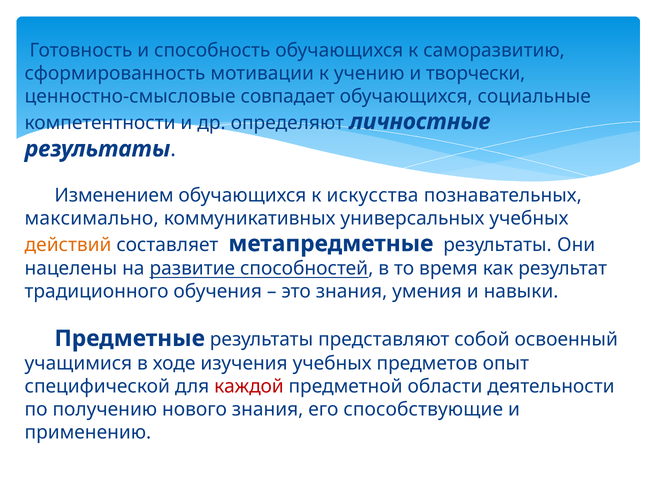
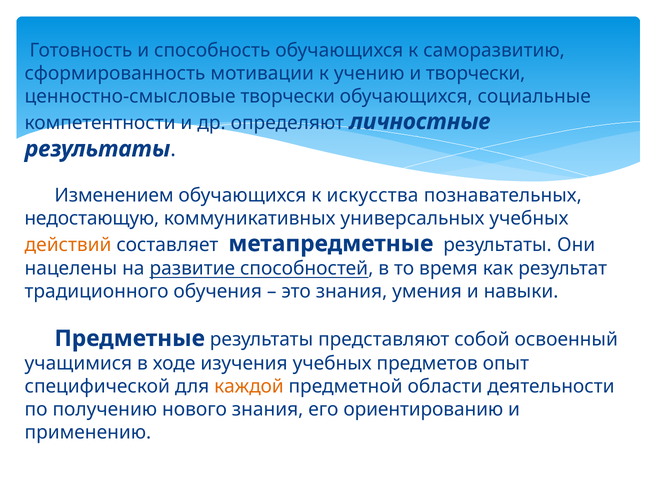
ценностно-смысловые совпадает: совпадает -> творчески (288, 96)
максимально: максимально -> недостающую (92, 218)
каждой colour: red -> orange (249, 386)
способствующие: способствующие -> ориентированию (423, 409)
